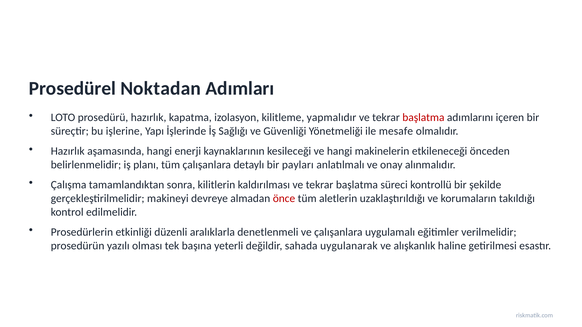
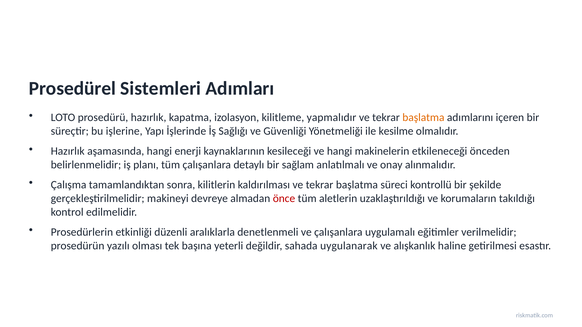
Noktadan: Noktadan -> Sistemleri (161, 88)
başlatma colour: red -> orange (423, 118)
mesafe: mesafe -> kesilme (396, 131)
payları: payları -> sağlam (298, 165)
